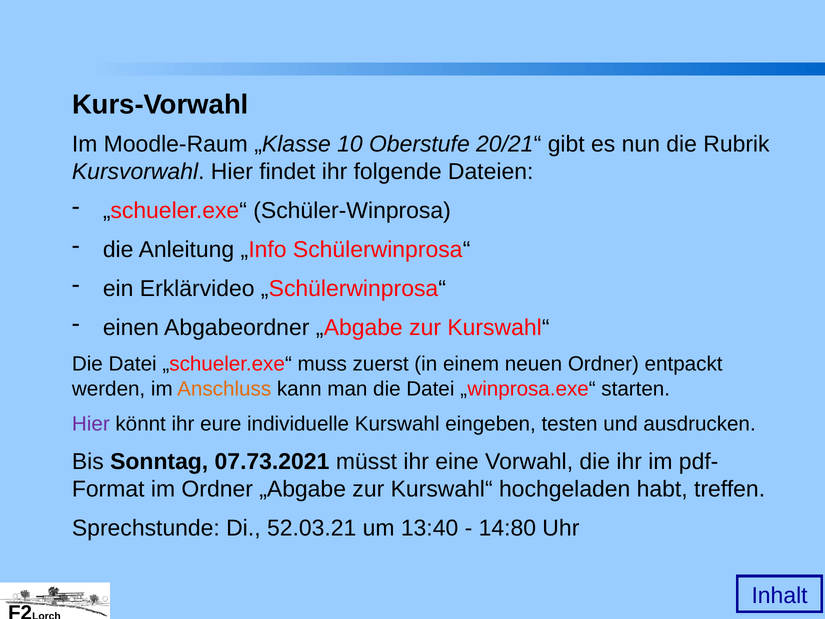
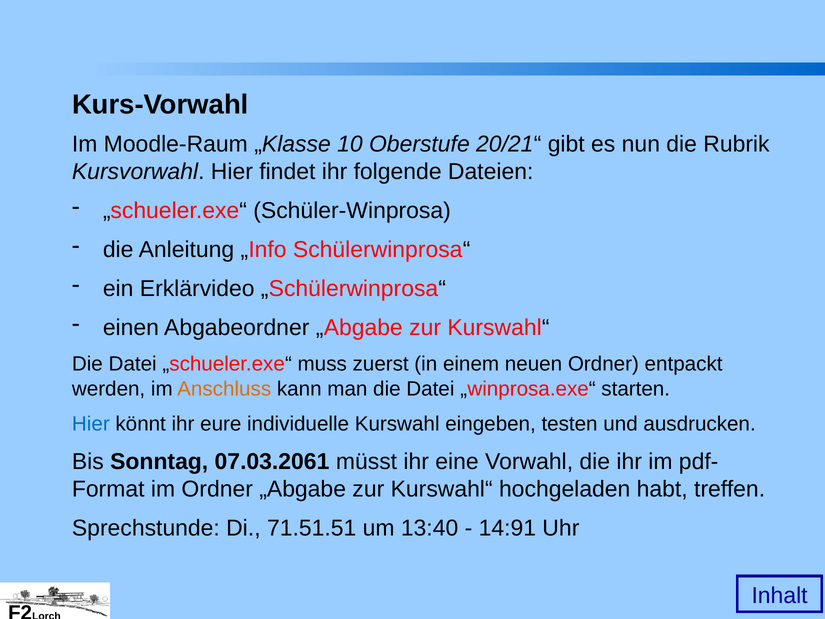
Hier colour: purple -> blue (91, 424)
07.73.2021: 07.73.2021 -> 07.03.2061 (272, 462)
52.03.21: 52.03.21 -> 71.51.51 (312, 528)
14:80: 14:80 -> 14:91 (507, 528)
